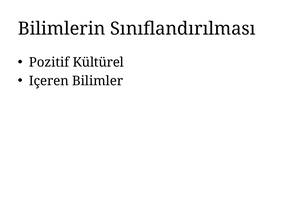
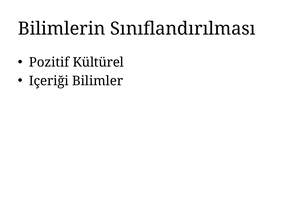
Içeren: Içeren -> Içeriği (49, 81)
